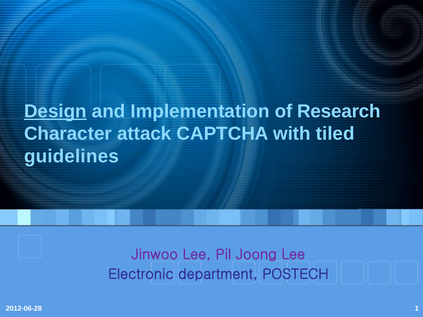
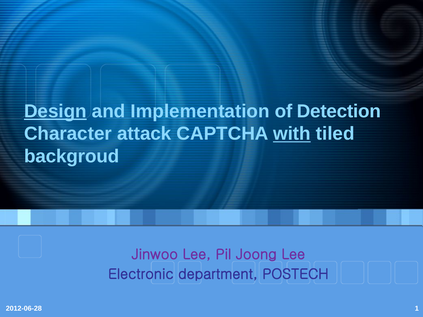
Research: Research -> Detection (339, 111)
with underline: none -> present (292, 134)
guidelines: guidelines -> backgroud (72, 156)
